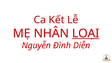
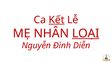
Kết underline: none -> present (57, 20)
